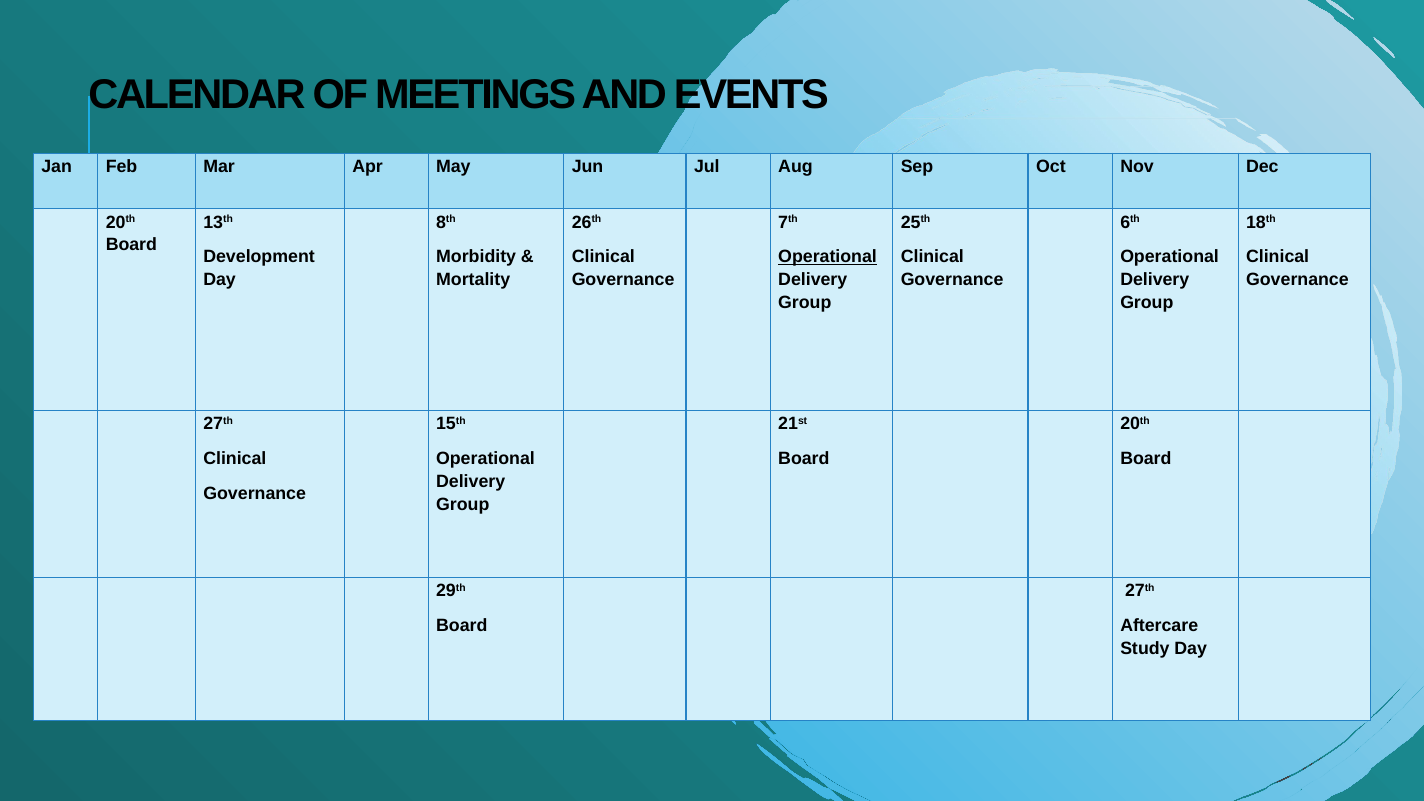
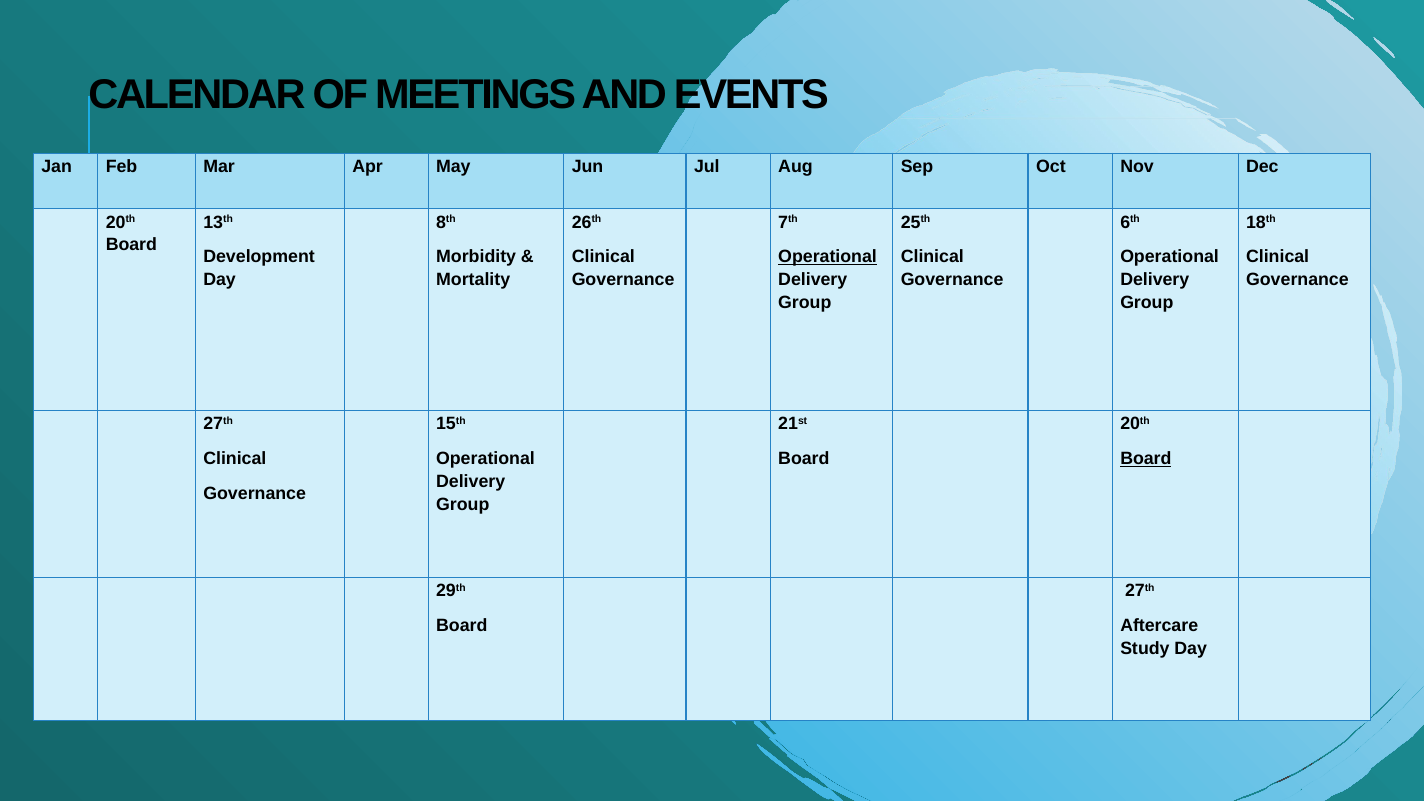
Board underline: none -> present (1146, 459)
